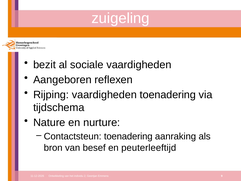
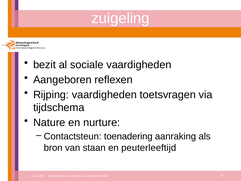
vaardigheden toenadering: toenadering -> toetsvragen (168, 95)
besef: besef -> staan (94, 148)
